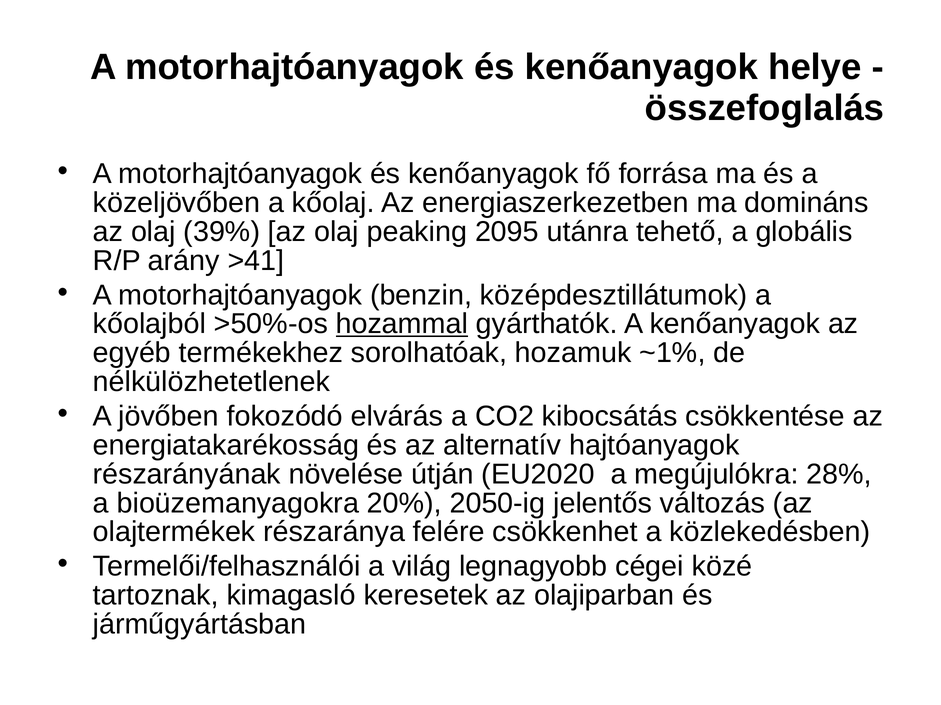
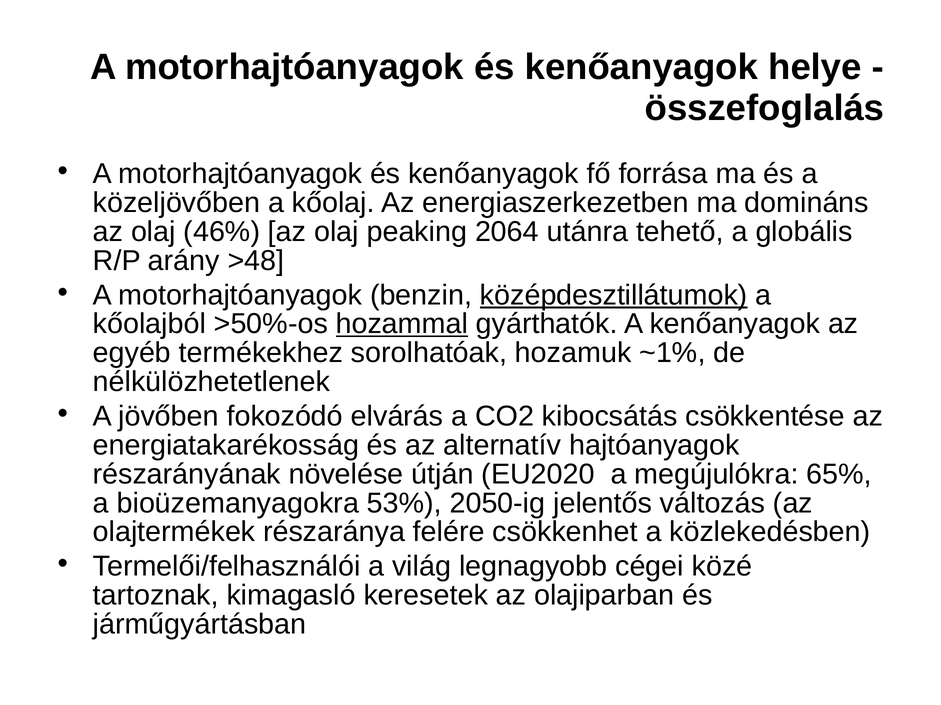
39%: 39% -> 46% (222, 232)
2095: 2095 -> 2064 (507, 232)
>41: >41 -> >48 (256, 261)
középdesztillátumok underline: none -> present (614, 295)
28%: 28% -> 65% (839, 475)
20%: 20% -> 53% (404, 504)
